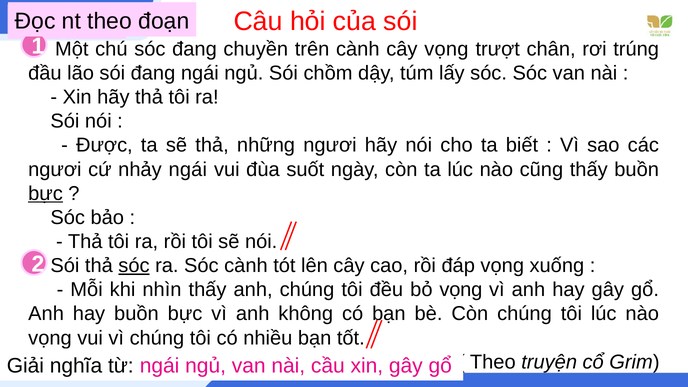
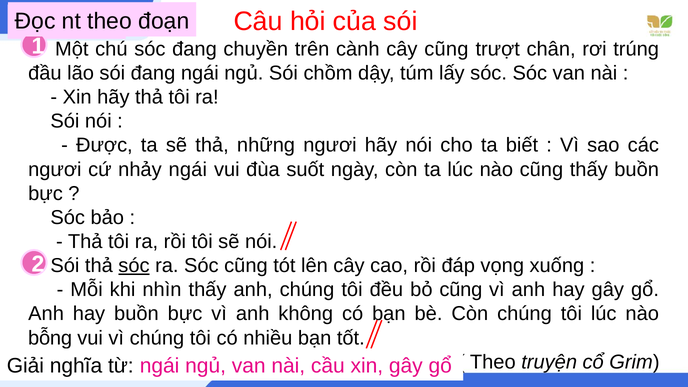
cây vọng: vọng -> cũng (446, 49)
bực underline: present -> none (46, 193)
Sóc cành: cành -> cũng (246, 266)
bỏ vọng: vọng -> cũng (461, 290)
vọng: vọng -> bỗng (50, 338)
